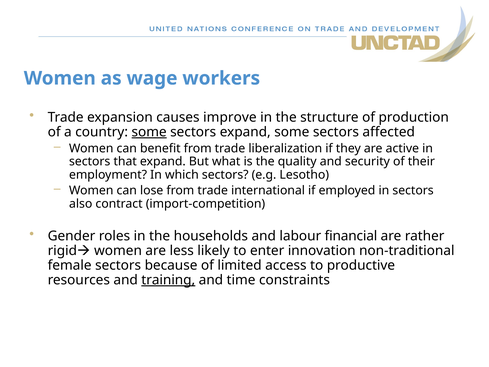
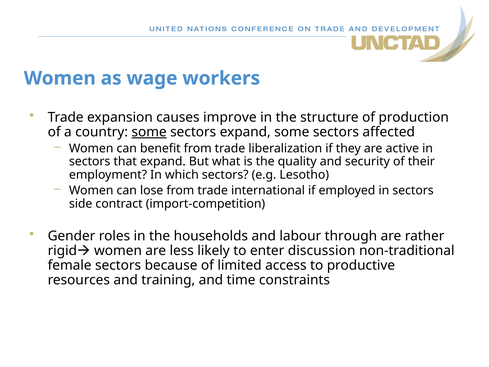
also: also -> side (81, 204)
financial: financial -> through (351, 236)
innovation: innovation -> discussion (322, 250)
training underline: present -> none (168, 280)
